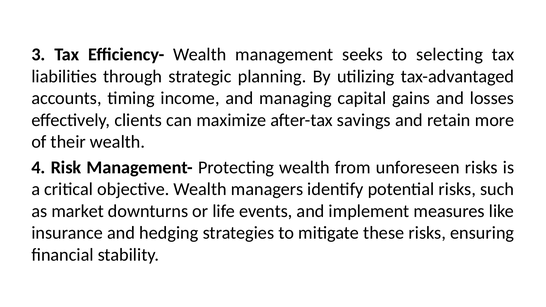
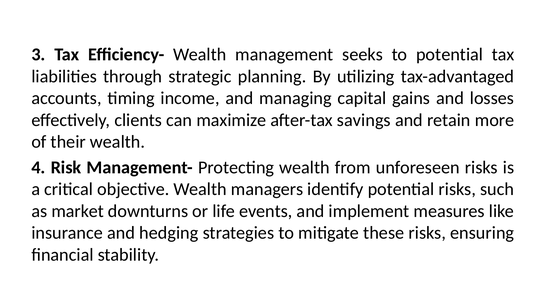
to selecting: selecting -> potential (450, 55)
